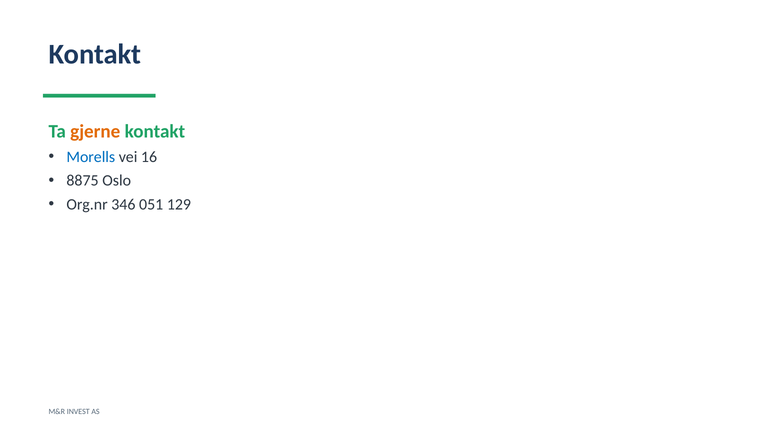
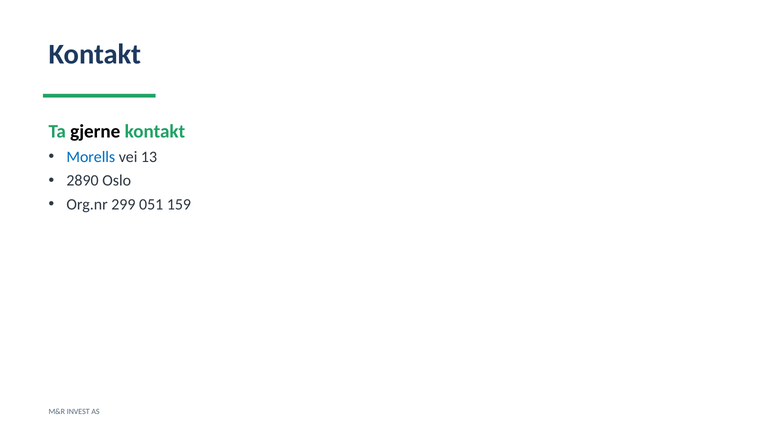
gjerne colour: orange -> black (95, 131)
16: 16 -> 13 (149, 157)
8875: 8875 -> 2890 (83, 181)
346: 346 -> 299 (123, 205)
129: 129 -> 159 (179, 205)
